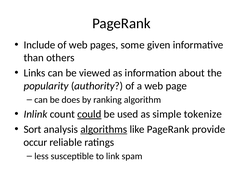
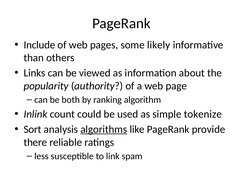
given: given -> likely (159, 45)
does: does -> both (71, 100)
could underline: present -> none (89, 114)
occur: occur -> there (35, 142)
